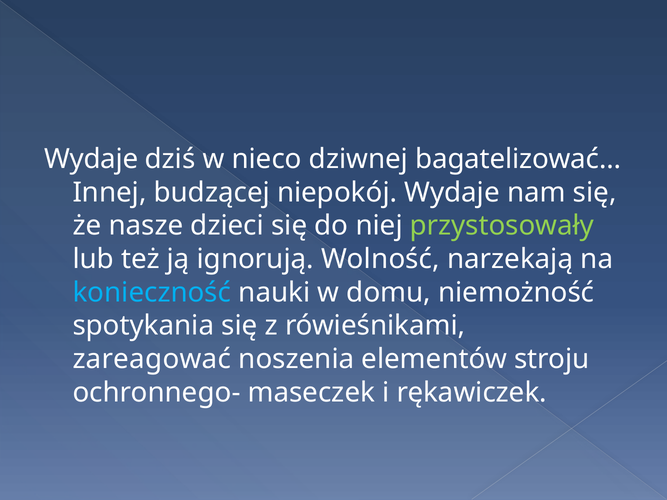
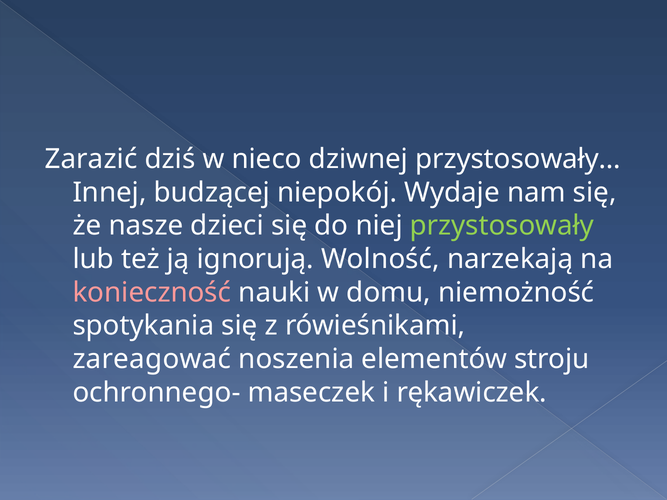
Wydaje: Wydaje -> Zarazić (91, 159)
bagatelizować…: bagatelizować… -> przystosowały… (518, 159)
konieczność colour: light blue -> pink (152, 293)
